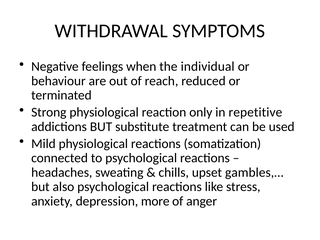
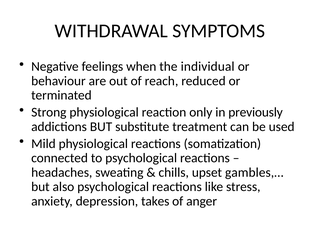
repetitive: repetitive -> previously (256, 112)
more: more -> takes (155, 201)
